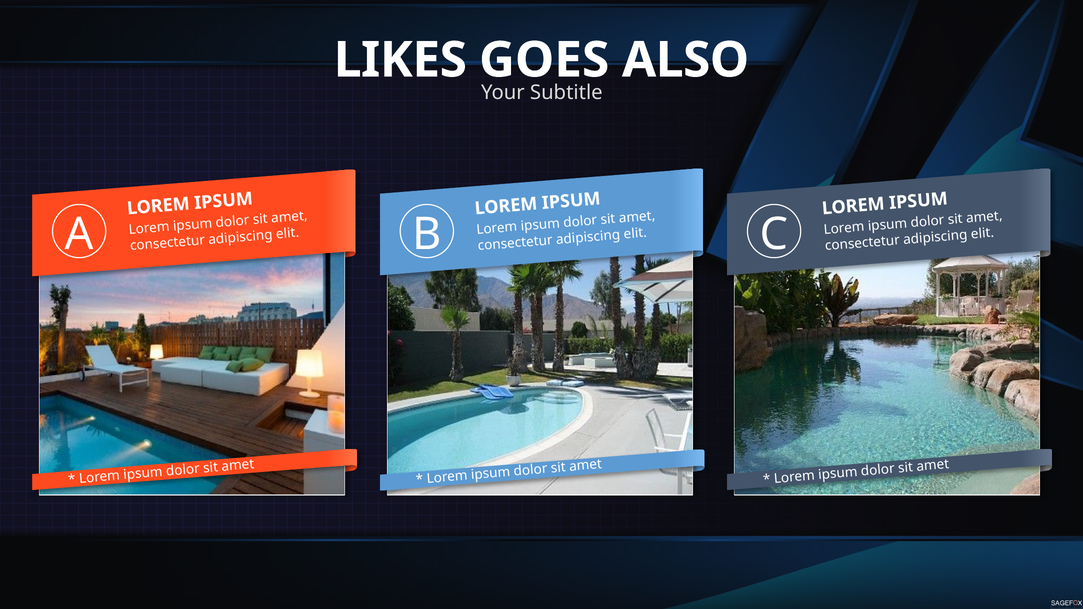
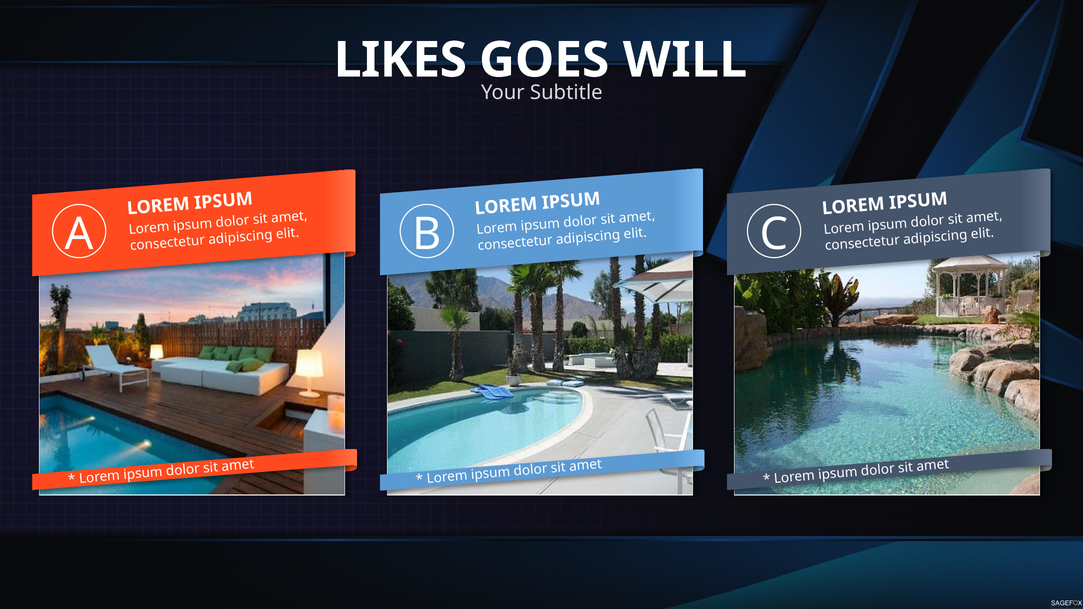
ALSO: ALSO -> WILL (685, 60)
